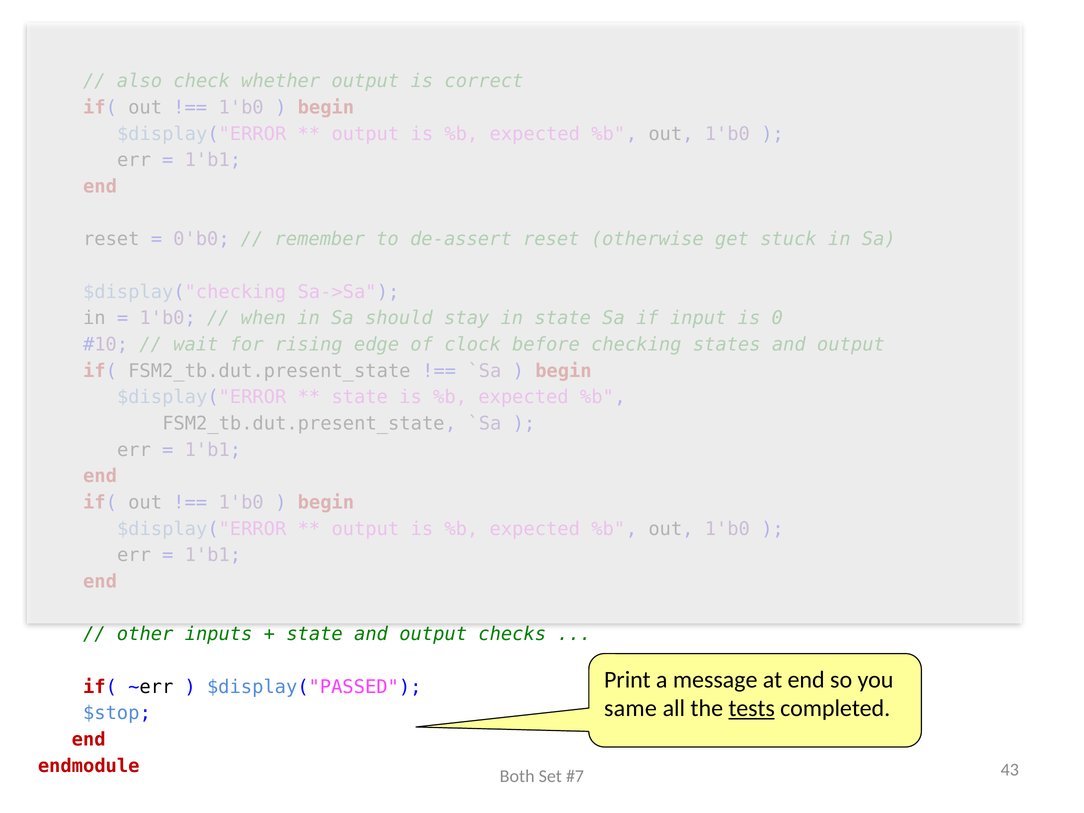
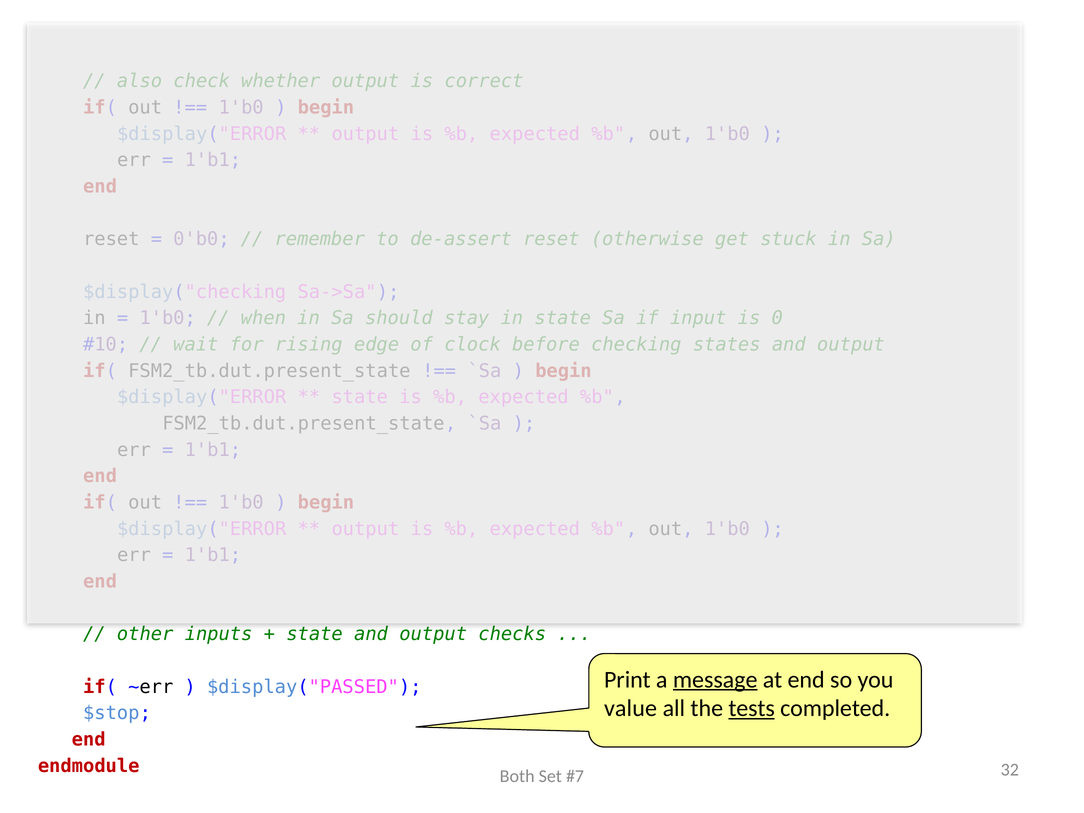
message underline: none -> present (715, 680)
same: same -> value (630, 708)
43: 43 -> 32 (1010, 770)
